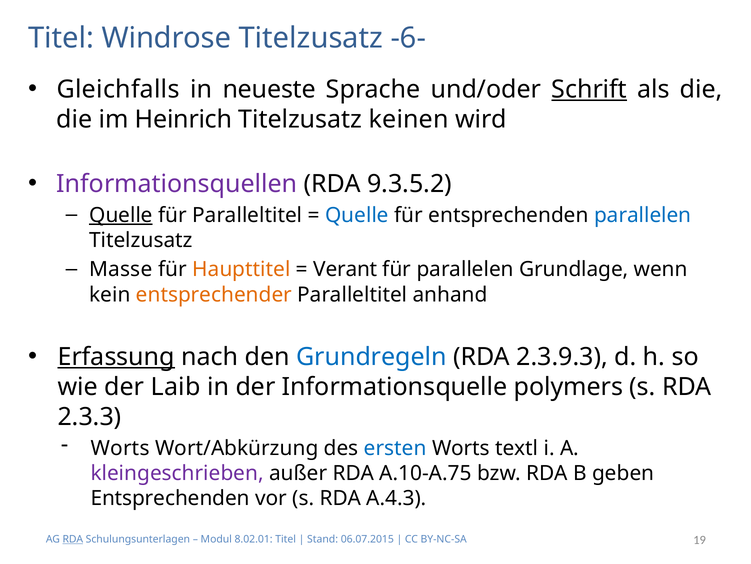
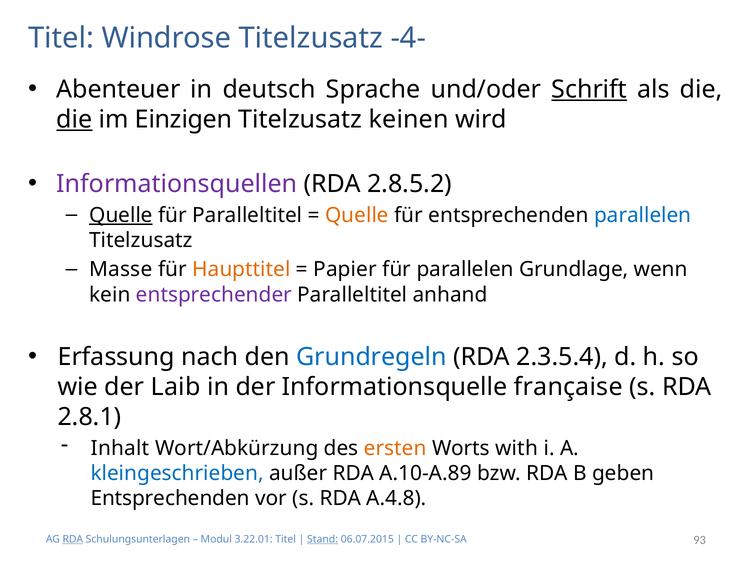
-6-: -6- -> -4- (408, 38)
Gleichfalls: Gleichfalls -> Abenteuer (118, 89)
neueste: neueste -> deutsch (269, 89)
die underline: none -> present (74, 119)
Heinrich: Heinrich -> Einzigen (184, 119)
9.3.5.2: 9.3.5.2 -> 2.8.5.2 (410, 184)
Quelle colour: blue -> orange (357, 215)
Verant: Verant -> Papier (345, 269)
entsprechender colour: orange -> purple (214, 294)
Erfassung underline: present -> none (116, 356)
2.3.9.3: 2.3.9.3 -> 2.3.5.4 (562, 356)
polymers: polymers -> française (568, 386)
2.3.3: 2.3.3 -> 2.8.1 (90, 416)
Worts: Worts -> Inhalt (120, 448)
ersten colour: blue -> orange (395, 448)
textl: textl -> with (517, 448)
kleingeschrieben colour: purple -> blue (177, 473)
A.10-A.75: A.10-A.75 -> A.10-A.89 (426, 473)
A.4.3: A.4.3 -> A.4.8 (396, 498)
8.02.01: 8.02.01 -> 3.22.01 (254, 539)
Stand underline: none -> present (323, 539)
19: 19 -> 93 (700, 539)
